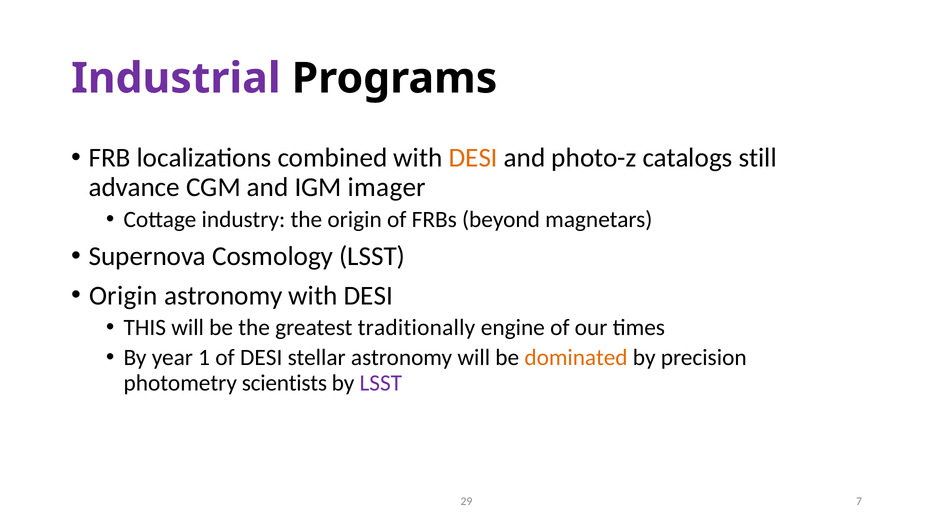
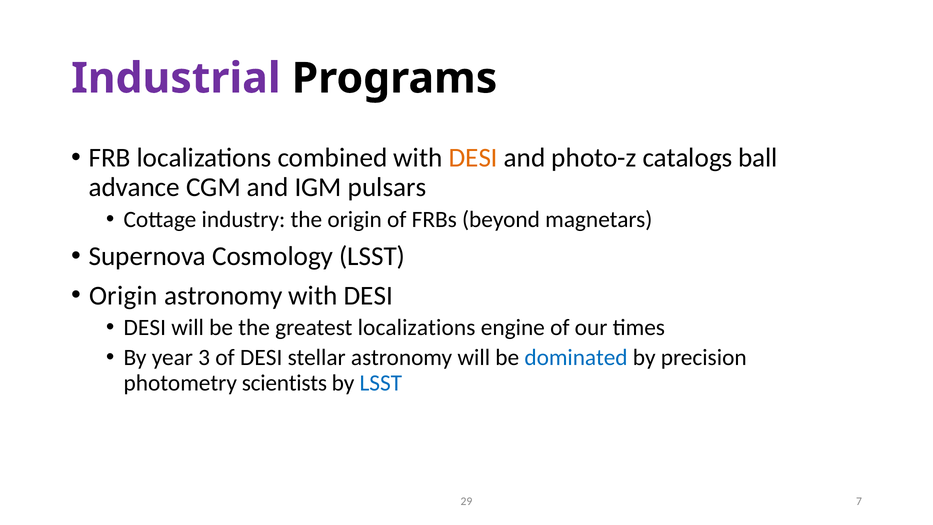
still: still -> ball (758, 158)
imager: imager -> pulsars (387, 187)
THIS: THIS -> DESI (145, 328)
greatest traditionally: traditionally -> localizations (417, 328)
1: 1 -> 3 (204, 358)
dominated colour: orange -> blue (576, 358)
LSST colour: purple -> blue (381, 383)
